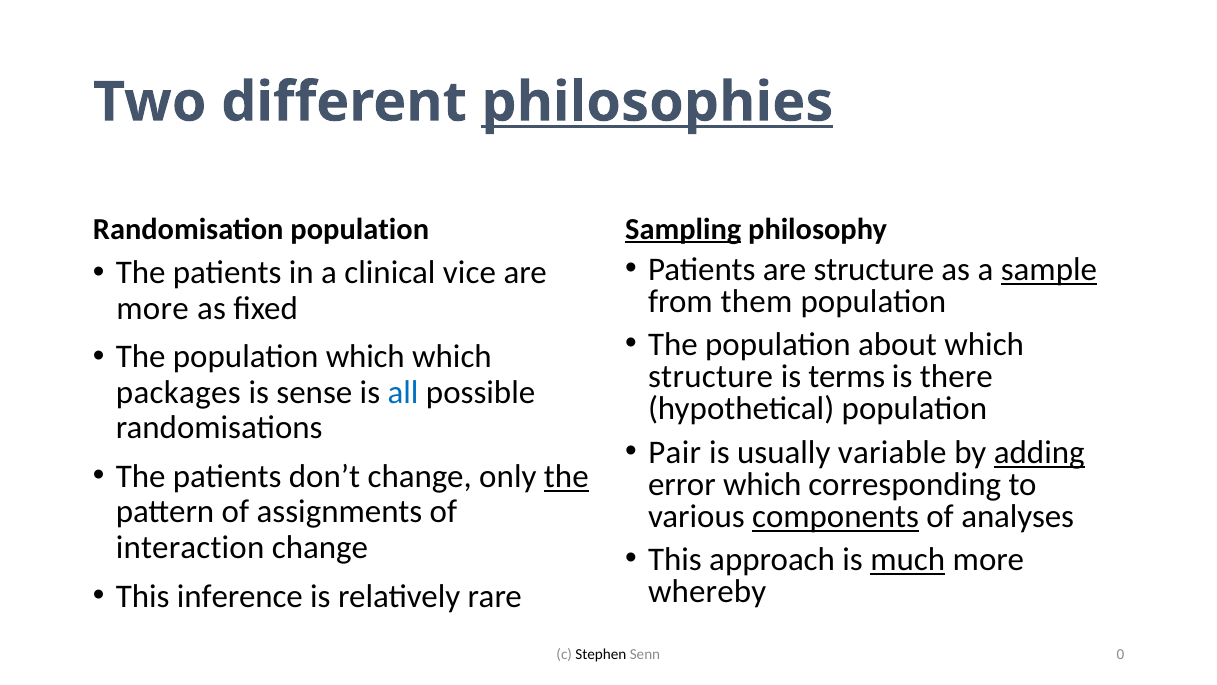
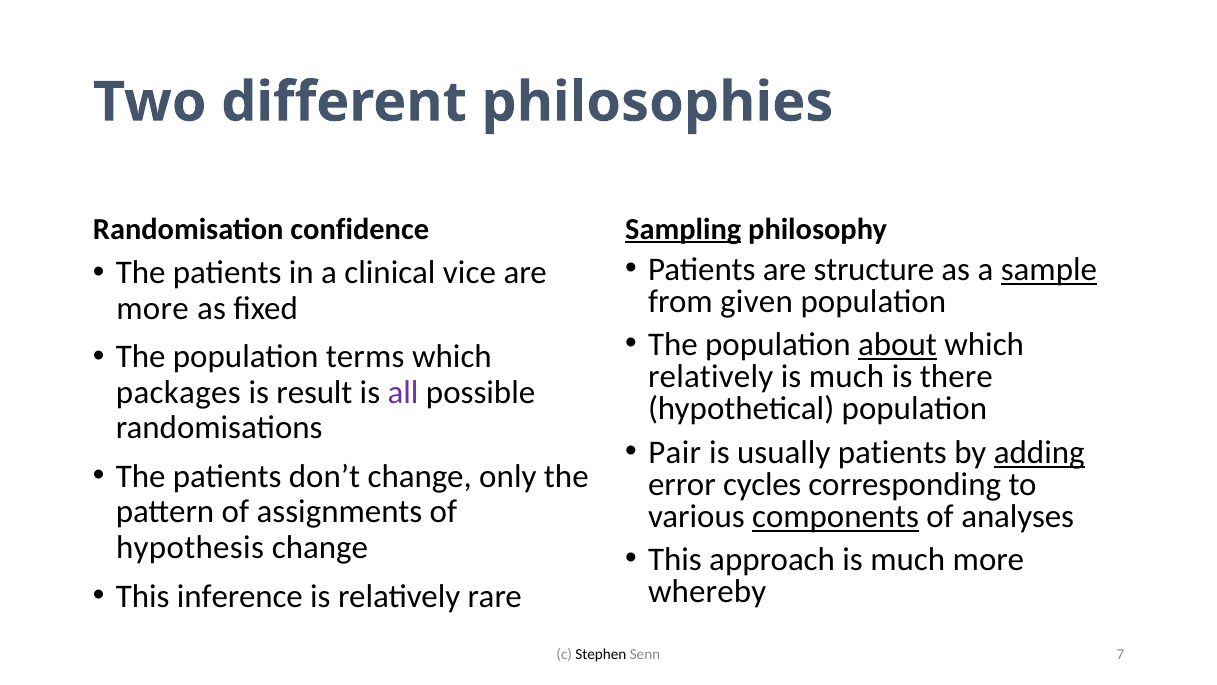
philosophies underline: present -> none (657, 102)
Randomisation population: population -> confidence (360, 229)
them: them -> given (757, 301)
about underline: none -> present (897, 345)
population which: which -> terms (365, 356)
structure: structure -> relatively (711, 377)
terms: terms -> much (847, 377)
sense: sense -> result (314, 392)
all colour: blue -> purple (403, 392)
usually variable: variable -> patients (892, 452)
the underline: present -> none (566, 476)
error which: which -> cycles (762, 484)
interaction: interaction -> hypothesis (190, 547)
much underline: present -> none (908, 560)
0: 0 -> 7 (1120, 654)
